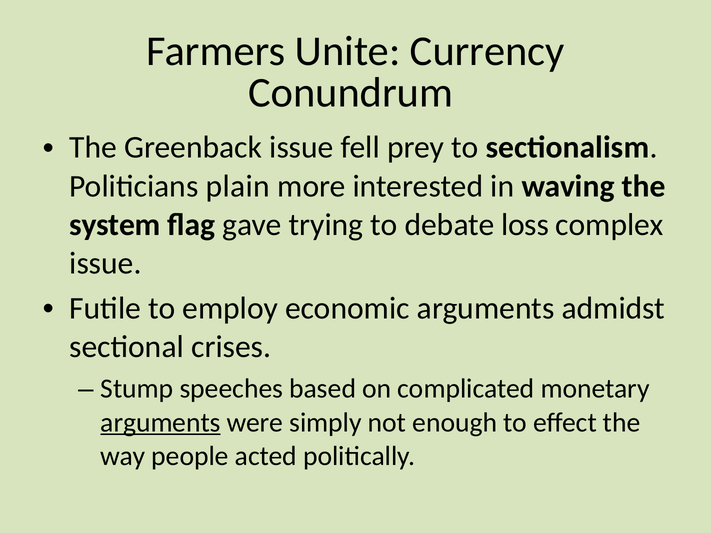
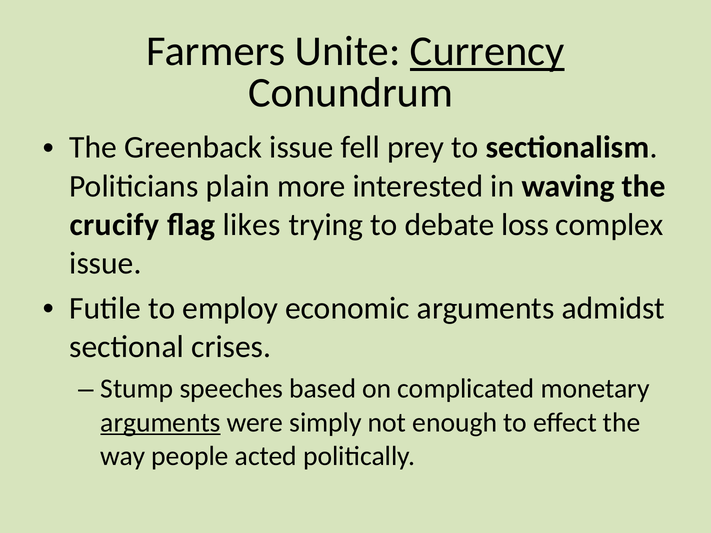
Currency underline: none -> present (487, 51)
system: system -> crucify (114, 225)
gave: gave -> likes (252, 225)
